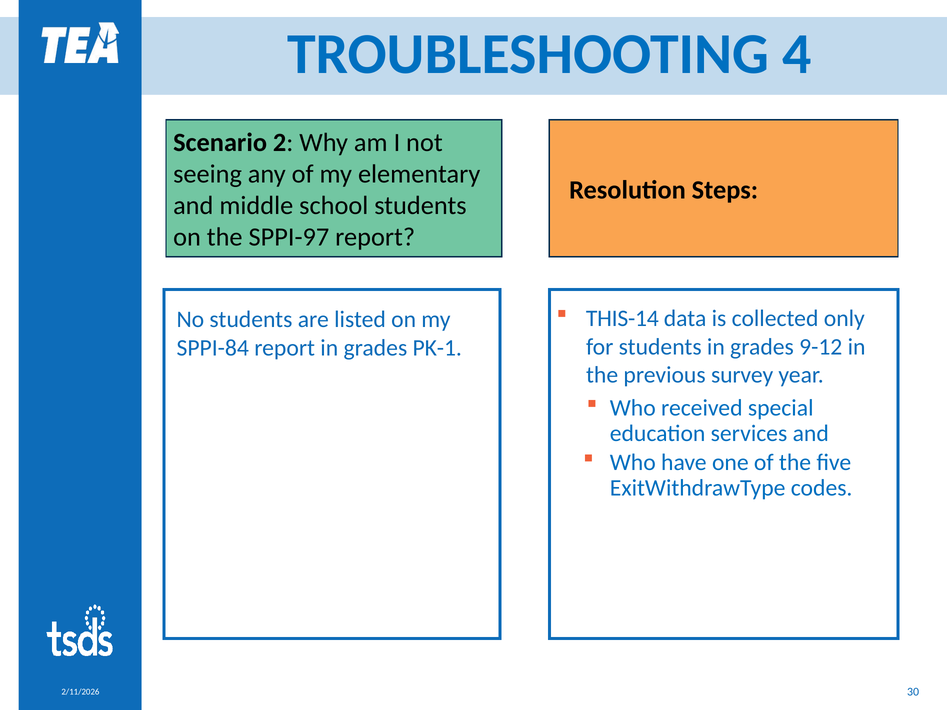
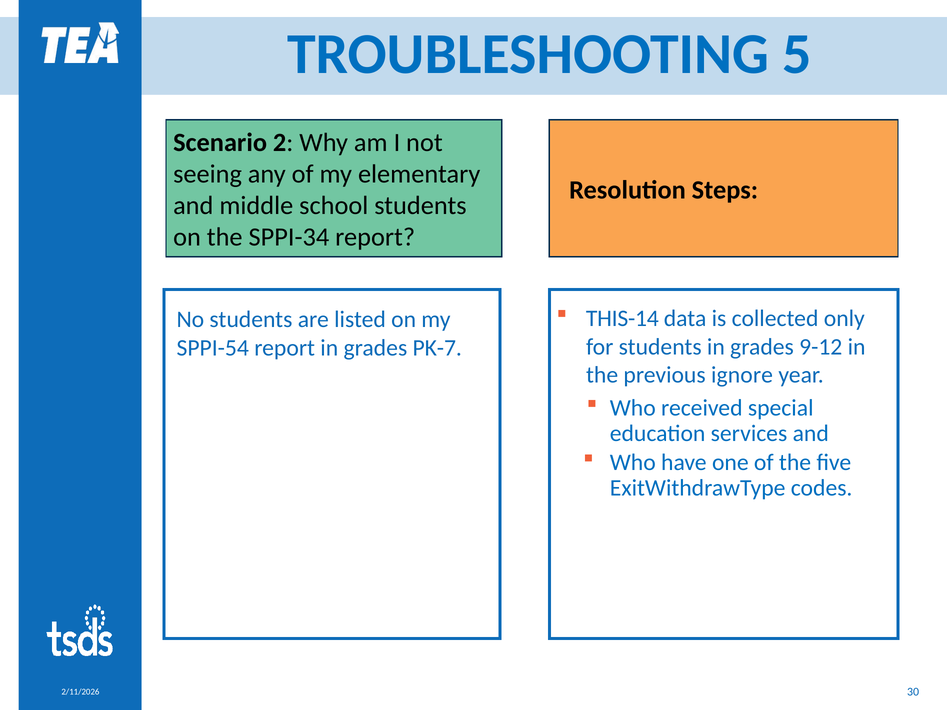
4: 4 -> 5 (797, 54)
SPPI-97: SPPI-97 -> SPPI-34 (289, 237)
SPPI-84: SPPI-84 -> SPPI-54 (213, 348)
PK-1: PK-1 -> PK-7 (437, 348)
survey: survey -> ignore (742, 375)
